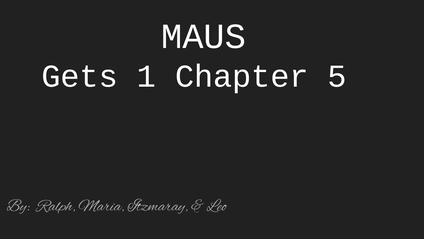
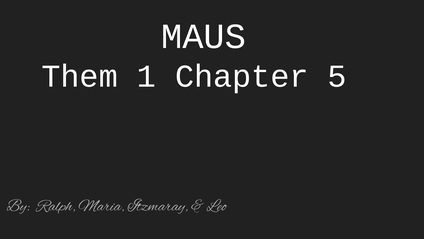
Gets: Gets -> Them (80, 76)
